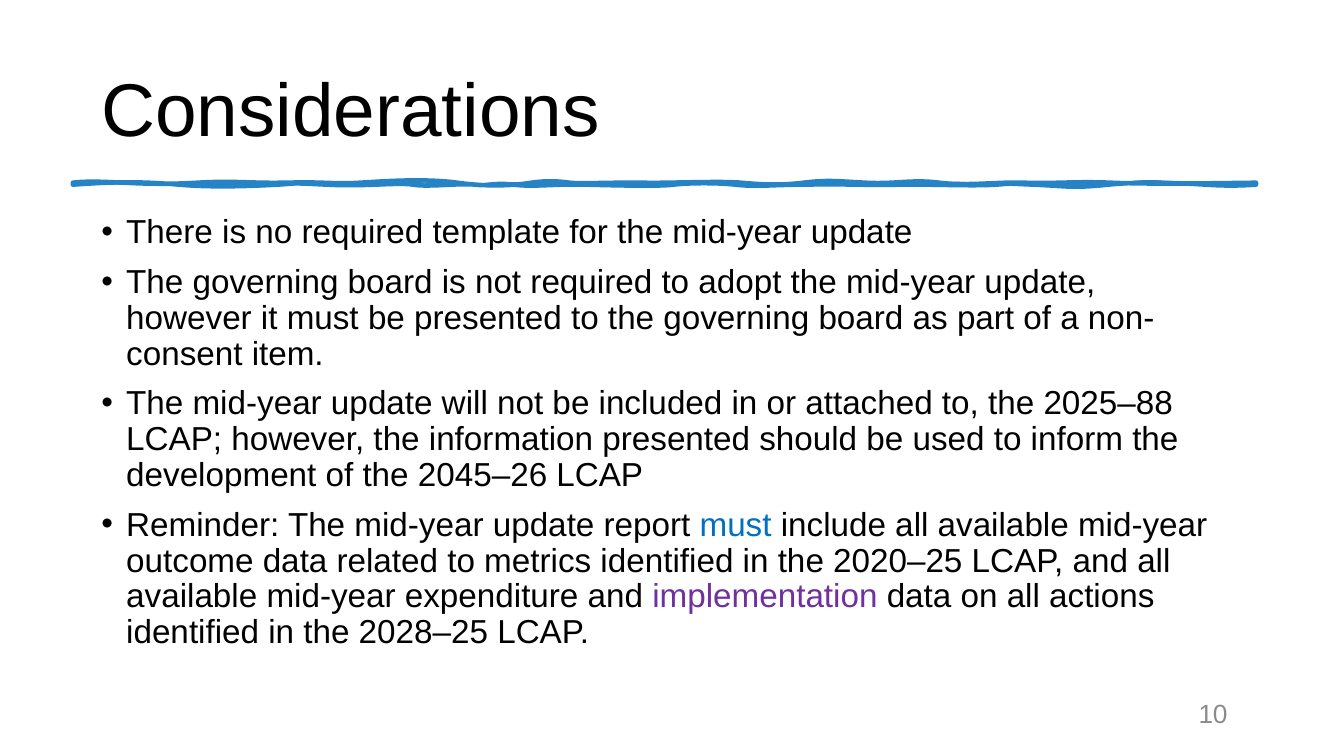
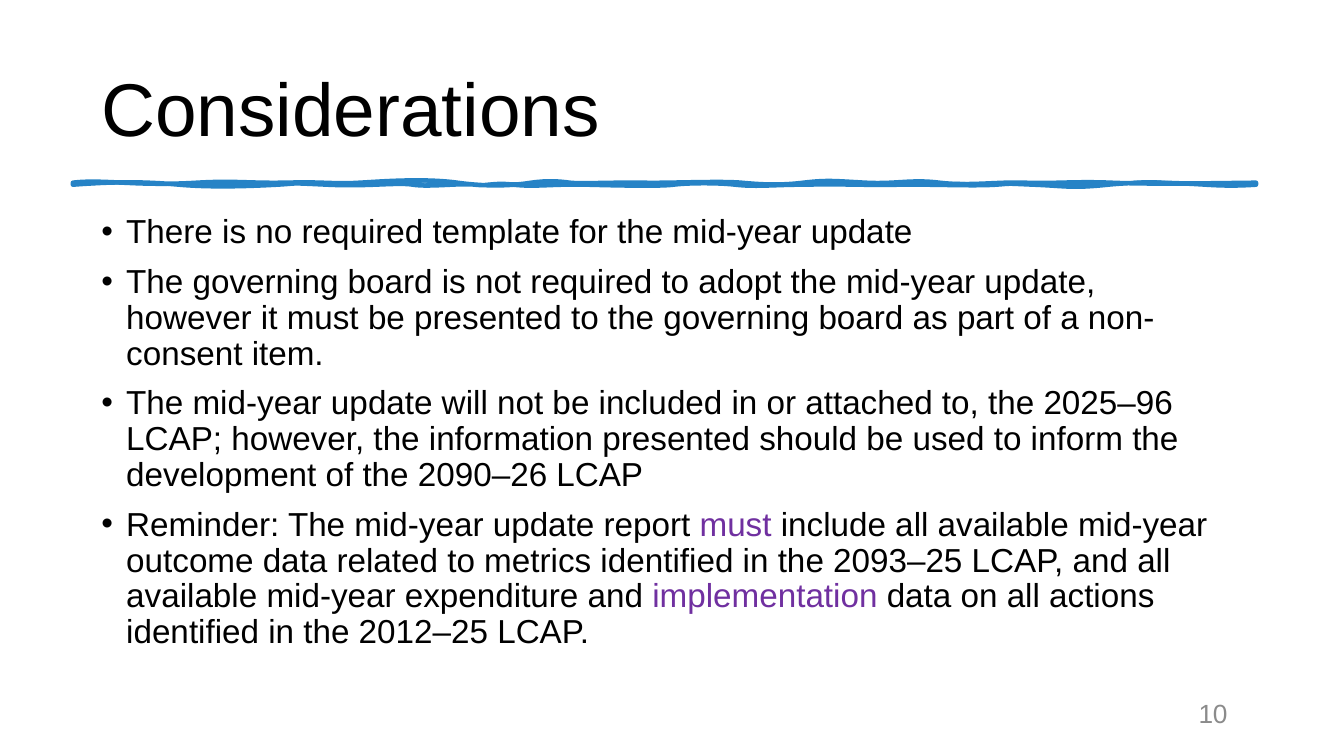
2025–88: 2025–88 -> 2025–96 (1108, 404)
2045–26: 2045–26 -> 2090–26 (483, 476)
must colour: blue -> purple (736, 526)
2020–25: 2020–25 -> 2093–25 (898, 562)
2028–25: 2028–25 -> 2012–25 (423, 633)
